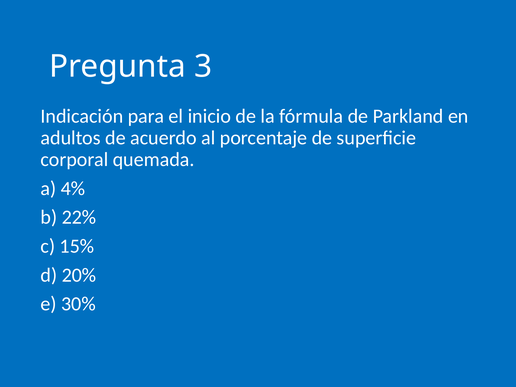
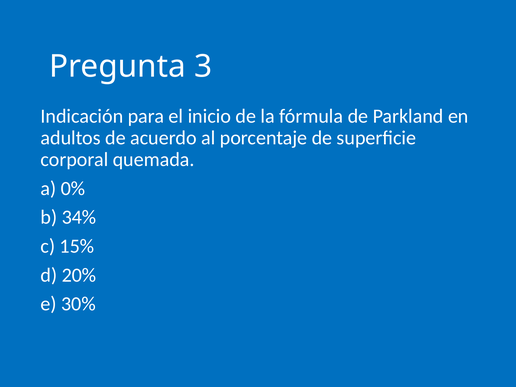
4%: 4% -> 0% (73, 189)
22%: 22% -> 34% (79, 217)
